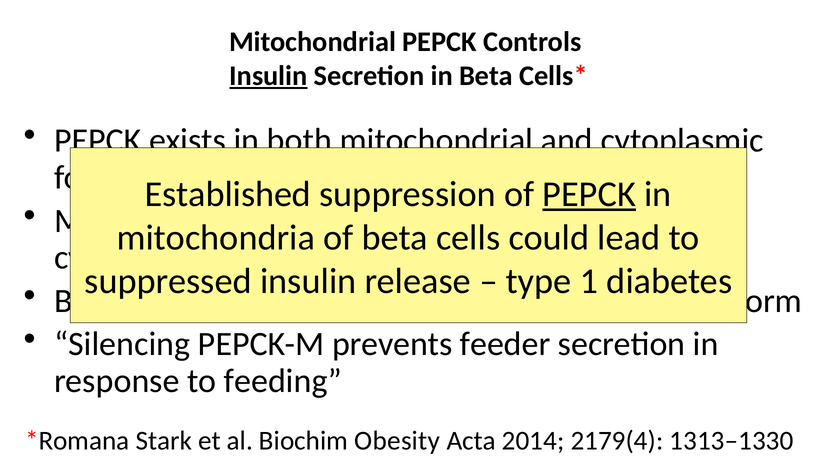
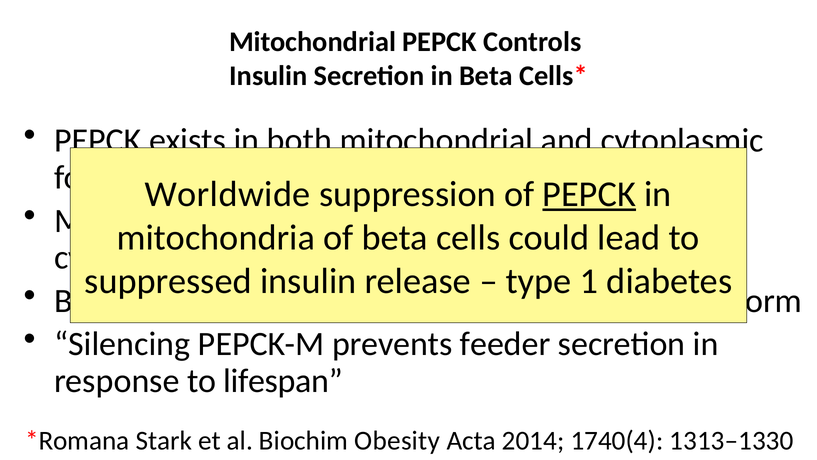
Insulin underline: present -> none (268, 76)
Established: Established -> Worldwide (228, 194)
feeding: feeding -> lifespan (283, 381)
2179(4: 2179(4 -> 1740(4 (617, 441)
